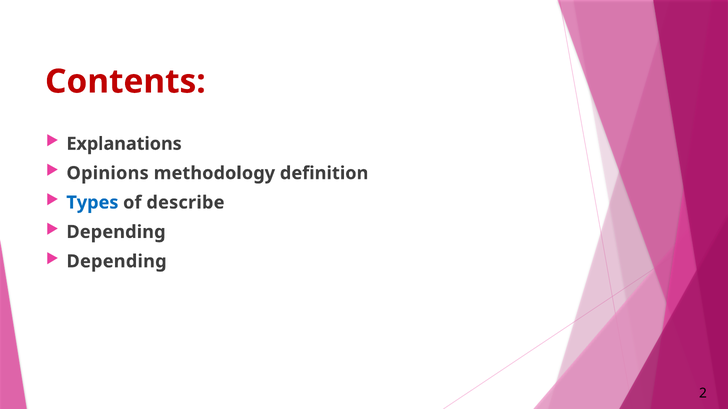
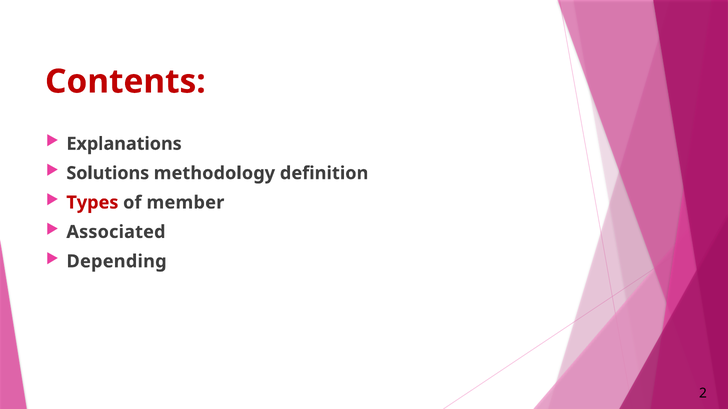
Opinions: Opinions -> Solutions (108, 173)
Types colour: blue -> red (92, 203)
describe: describe -> member (185, 203)
Depending: Depending -> Associated (116, 232)
